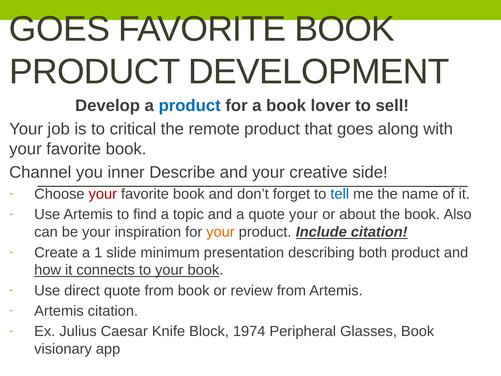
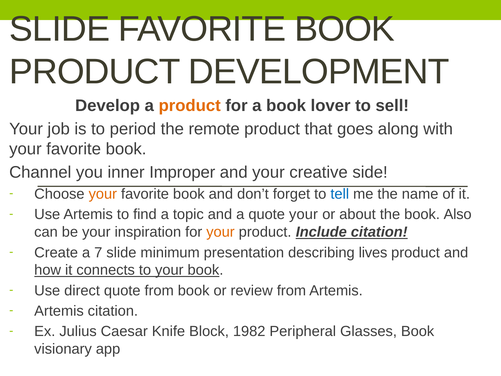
GOES: GOES -> SLIDE (60, 29)
product colour: blue -> orange (190, 106)
critical: critical -> period (133, 129)
Describe: Describe -> Improper (182, 172)
your colour: red -> orange (103, 194)
1: 1 -> 7 (98, 252)
both: both -> lives (373, 252)
1974: 1974 -> 1982 (249, 331)
